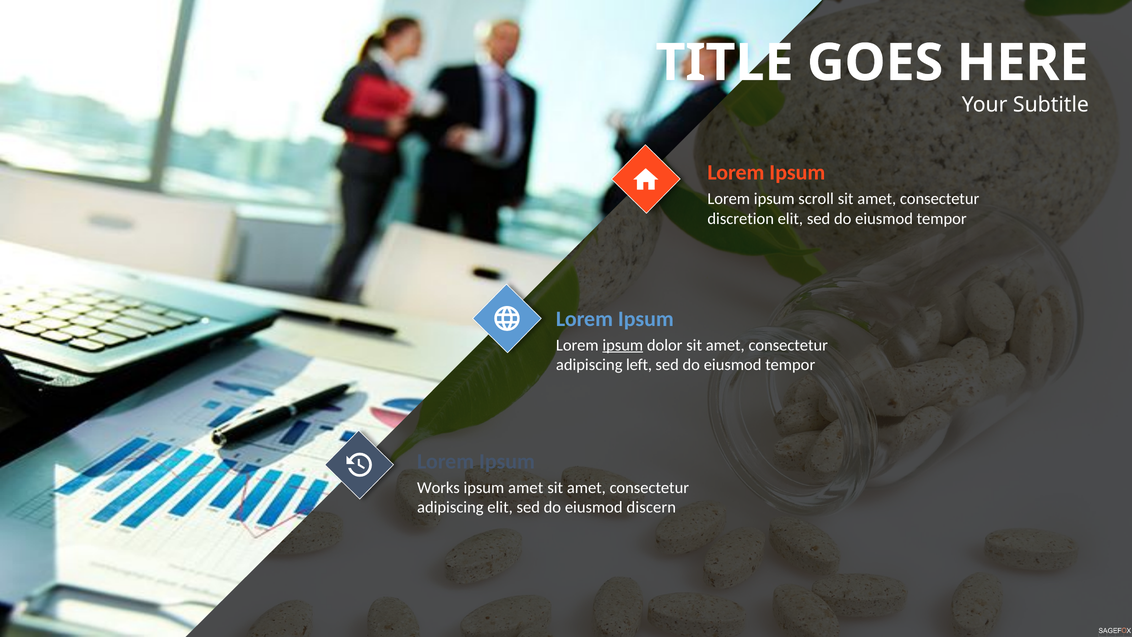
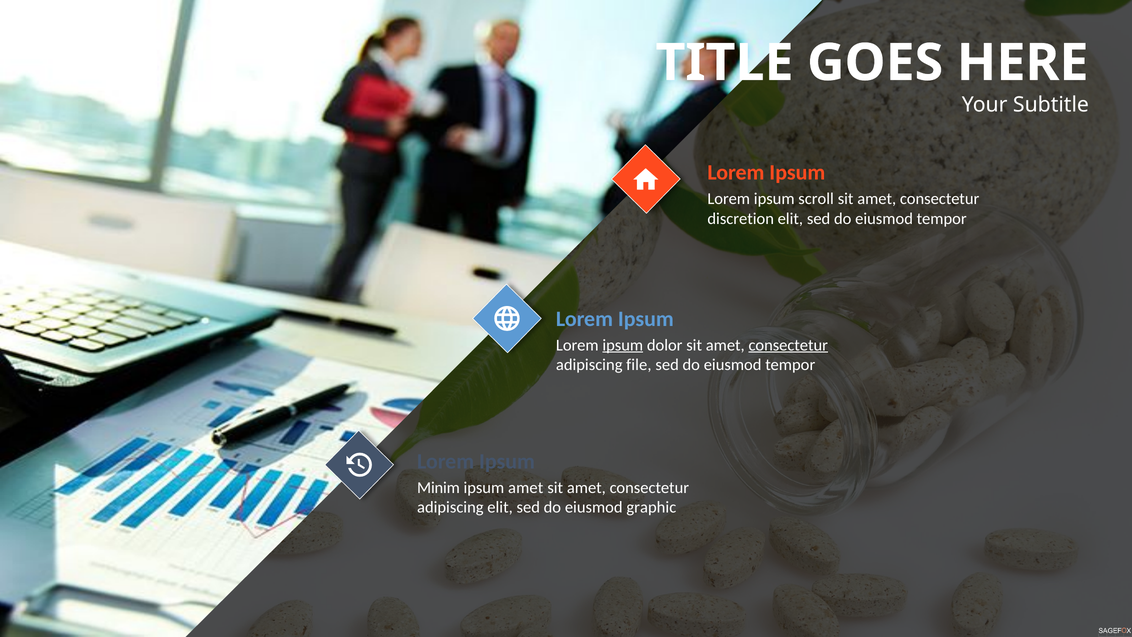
consectetur underline: none -> present (788, 345)
left: left -> file (639, 365)
Works: Works -> Minim (438, 488)
discern: discern -> graphic (651, 507)
